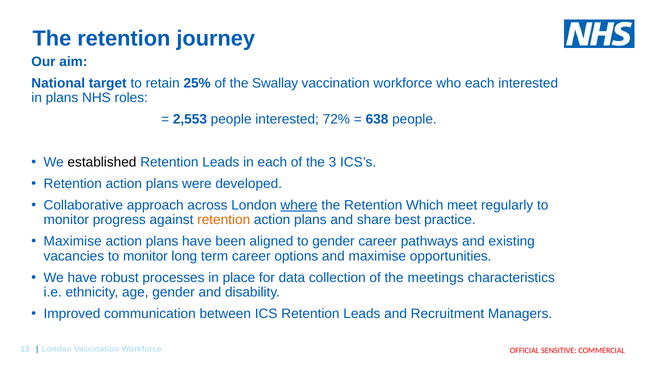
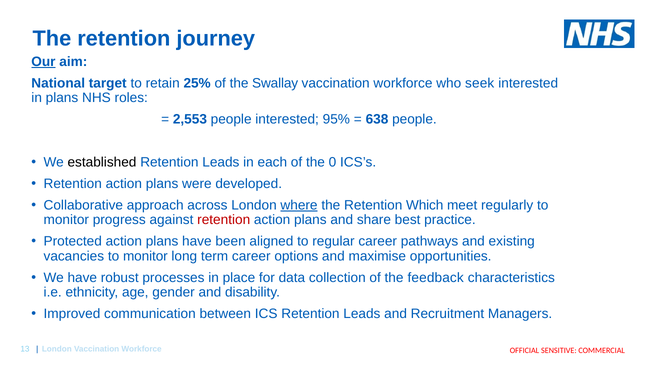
Our underline: none -> present (43, 62)
who each: each -> seek (480, 83)
72%: 72% -> 95% (336, 119)
3: 3 -> 0 (332, 162)
retention colour: orange -> red (224, 220)
Maximise: Maximise -> Protected (73, 242)
to gender: gender -> regular (333, 242)
meetings: meetings -> feedback (436, 278)
